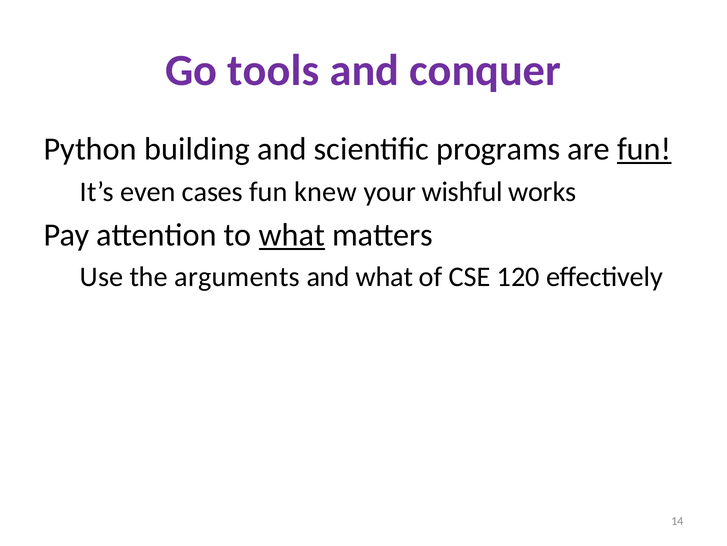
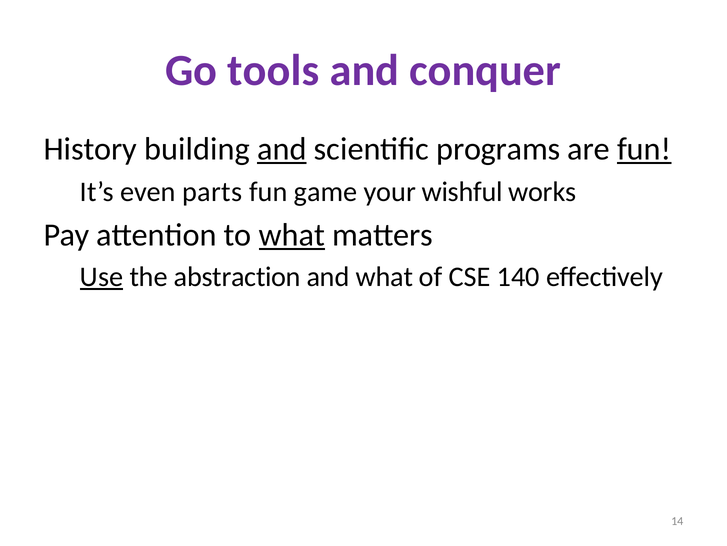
Python: Python -> History (90, 149)
and underline: none -> present (282, 149)
cases: cases -> parts (212, 192)
knew: knew -> game (326, 192)
Use underline: none -> present (102, 276)
arguments: arguments -> abstraction (237, 276)
120: 120 -> 140 (518, 276)
